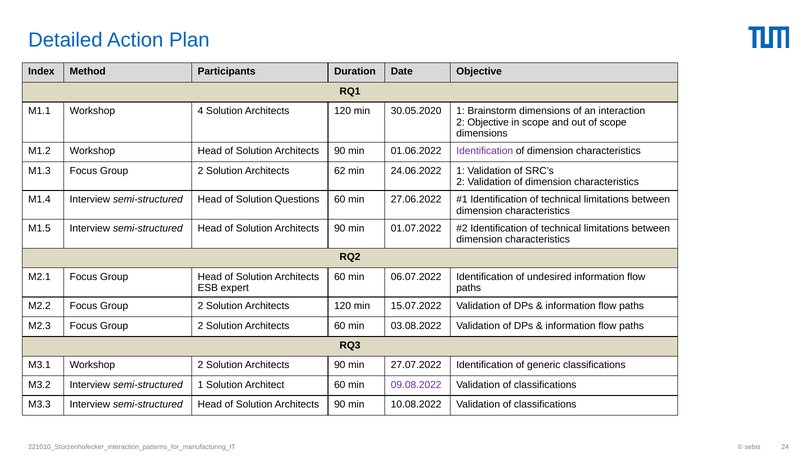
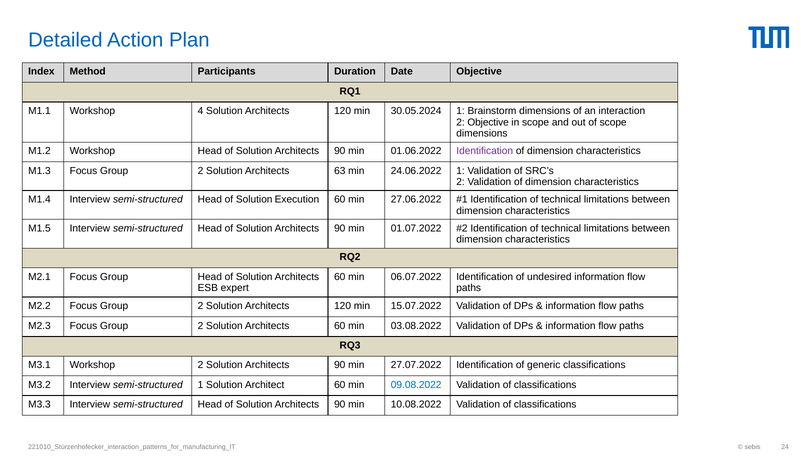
30.05.2020: 30.05.2020 -> 30.05.2024 (416, 111)
62: 62 -> 63 (340, 171)
Questions: Questions -> Execution (297, 200)
09.08.2022 colour: purple -> blue (416, 385)
